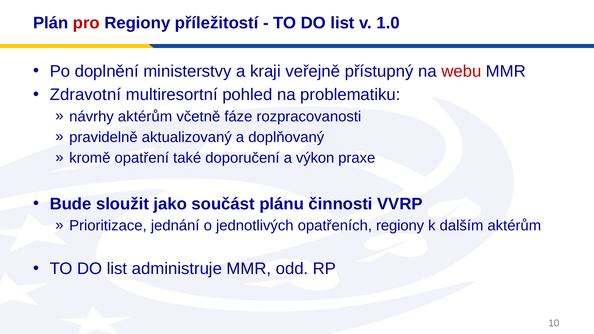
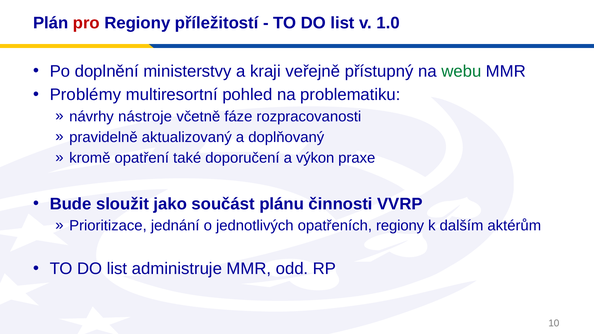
webu colour: red -> green (461, 71)
Zdravotní: Zdravotní -> Problémy (85, 95)
návrhy aktérům: aktérům -> nástroje (145, 117)
